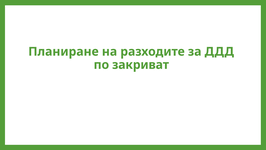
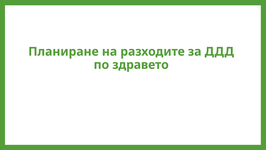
закриват: закриват -> здравето (141, 65)
